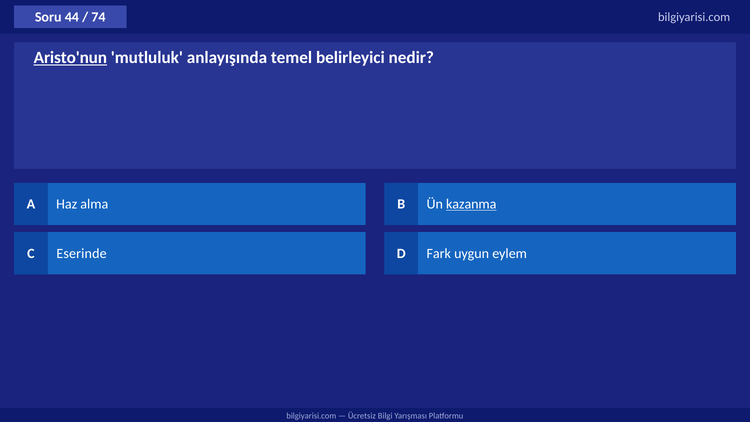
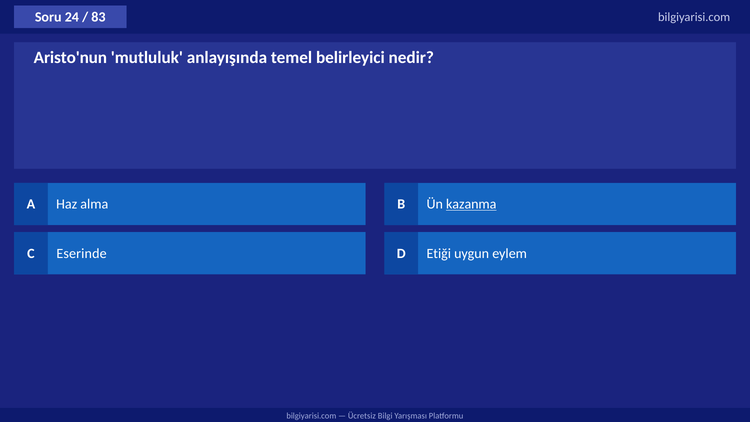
44: 44 -> 24 (72, 17)
74: 74 -> 83 (98, 17)
Aristo'nun underline: present -> none (70, 58)
Fark: Fark -> Etiği (439, 253)
